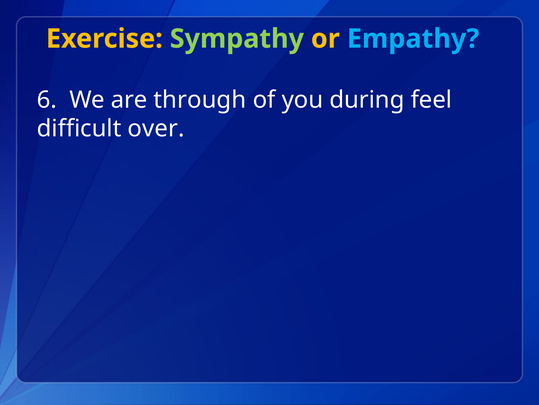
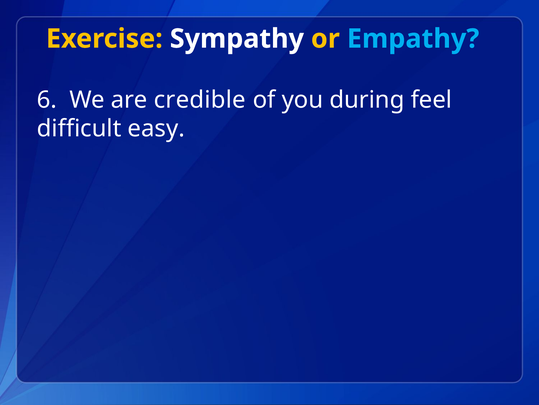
Sympathy colour: light green -> white (237, 39)
through: through -> credible (200, 100)
over: over -> easy (156, 128)
